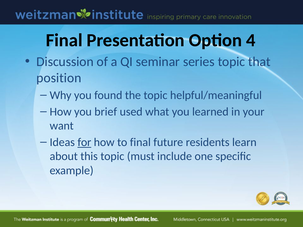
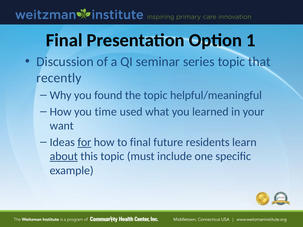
4: 4 -> 1 (251, 40)
position: position -> recently (59, 78)
brief: brief -> time (106, 112)
about underline: none -> present (64, 156)
